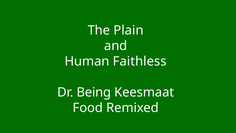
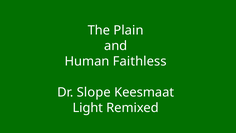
Being: Being -> Slope (94, 92)
Food: Food -> Light (88, 108)
